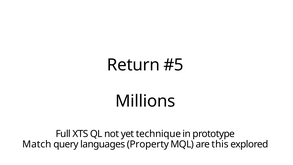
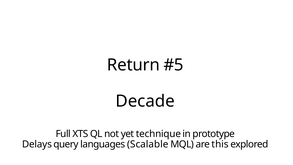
Millions: Millions -> Decade (145, 101)
Match: Match -> Delays (37, 144)
Property: Property -> Scalable (148, 144)
